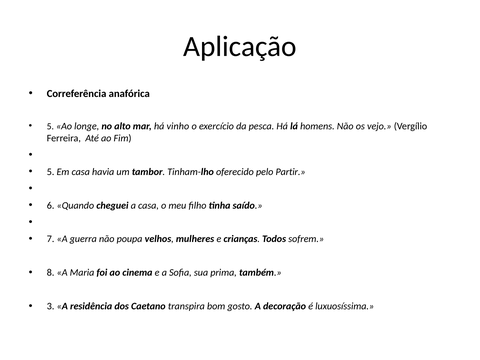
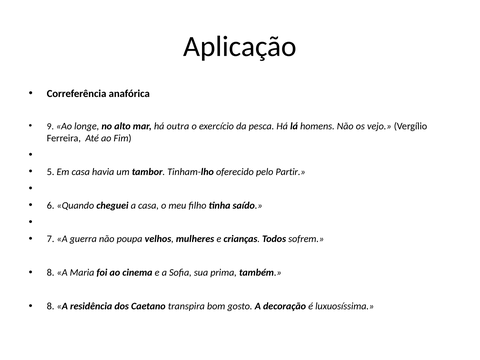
5: 5 -> 9 (50, 126)
vinho: vinho -> outra (178, 126)
3: 3 -> 8 (51, 306)
